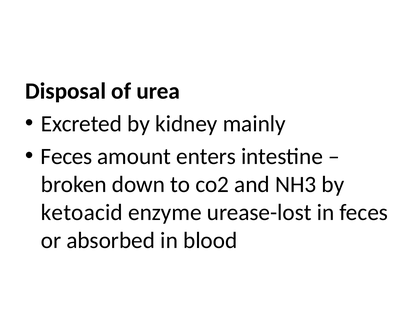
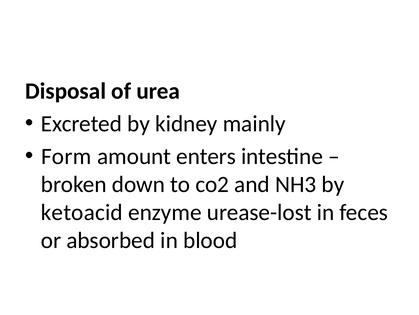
Feces: Feces -> Form (66, 156)
